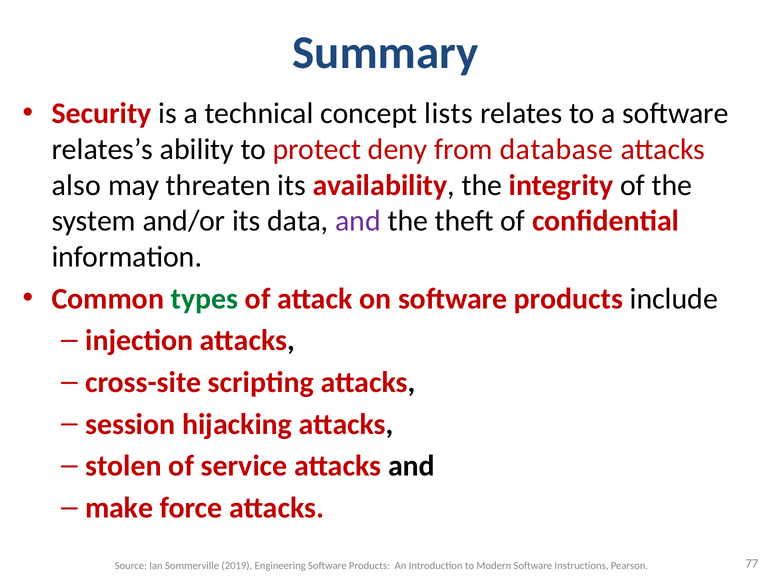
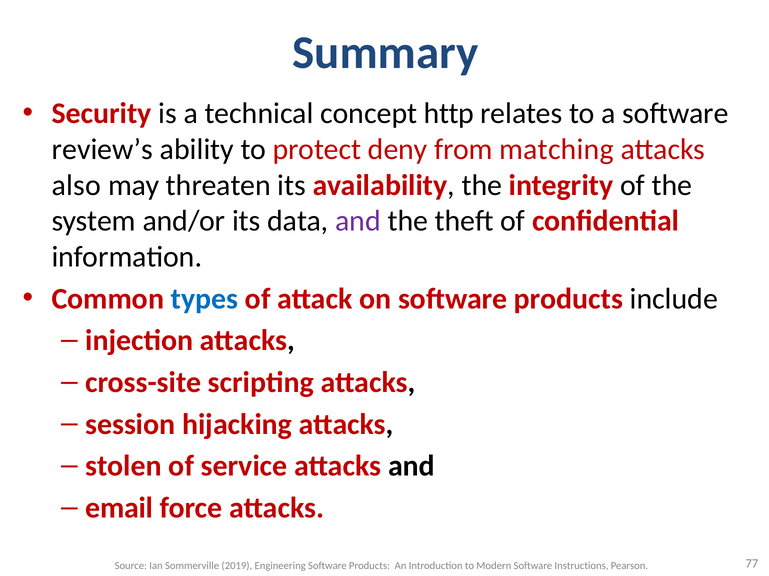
lists: lists -> http (449, 114)
relates’s: relates’s -> review’s (102, 150)
database: database -> matching (557, 150)
types colour: green -> blue (205, 299)
make: make -> email (119, 509)
